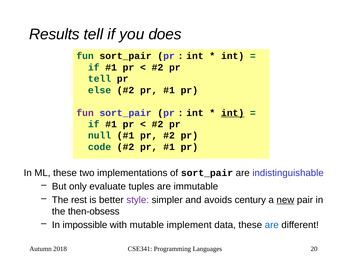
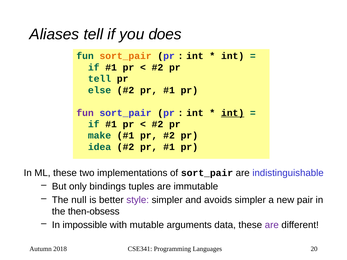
Results: Results -> Aliases (54, 34)
sort_pair colour: black -> orange (126, 56)
null: null -> make (100, 136)
code: code -> idea (100, 147)
evaluate: evaluate -> bindings (108, 187)
rest: rest -> null (79, 200)
avoids century: century -> simpler (250, 200)
new underline: present -> none (285, 200)
implement: implement -> arguments (189, 225)
are colour: blue -> purple (272, 225)
